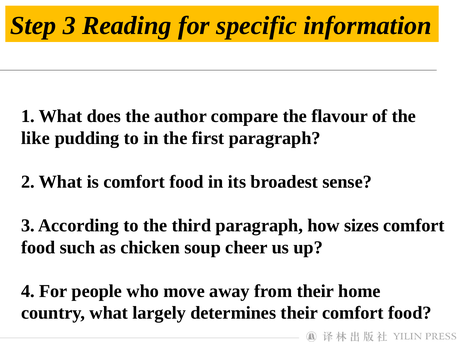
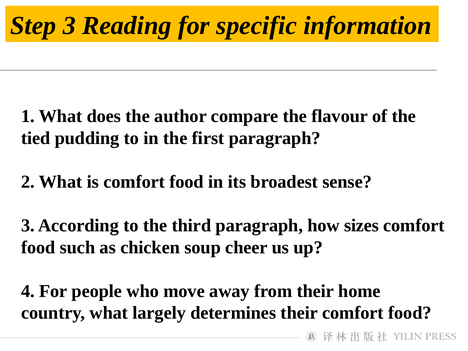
like: like -> tied (36, 138)
